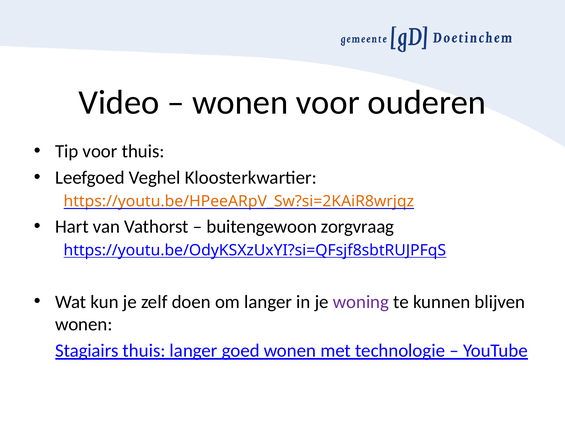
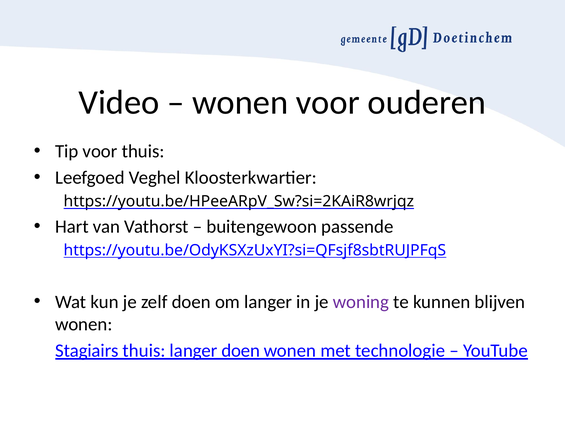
https://youtu.be/HPeeARpV_Sw?si=2KAiR8wrjqz colour: orange -> black (239, 202)
zorgvraag: zorgvraag -> passende (357, 227)
langer goed: goed -> doen (241, 351)
